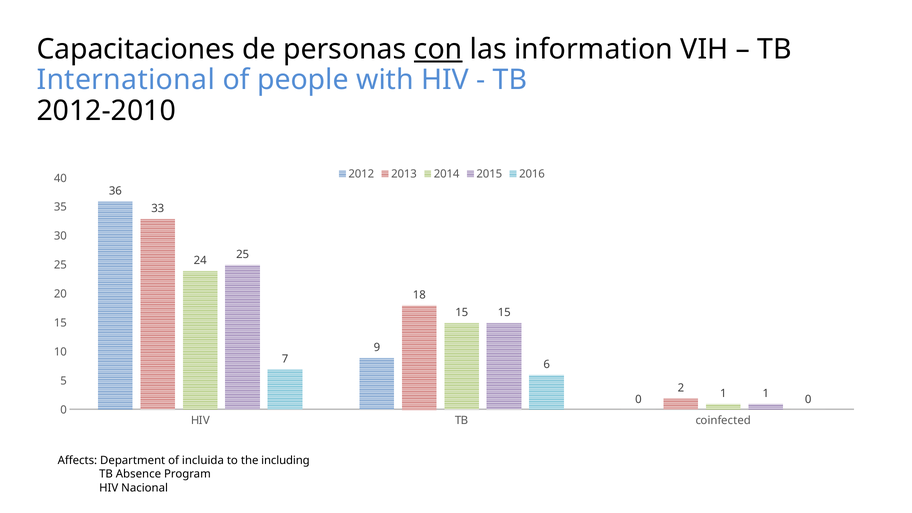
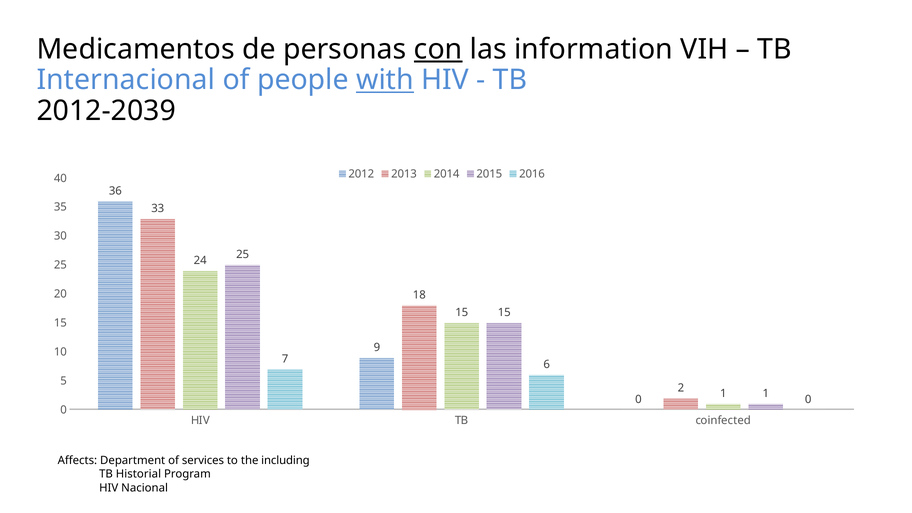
Capacitaciones: Capacitaciones -> Medicamentos (136, 49)
International: International -> Internacional (126, 80)
with underline: none -> present (385, 80)
2012-2010: 2012-2010 -> 2012-2039 (106, 111)
incluida: incluida -> services (203, 461)
Absence: Absence -> Historial (138, 474)
